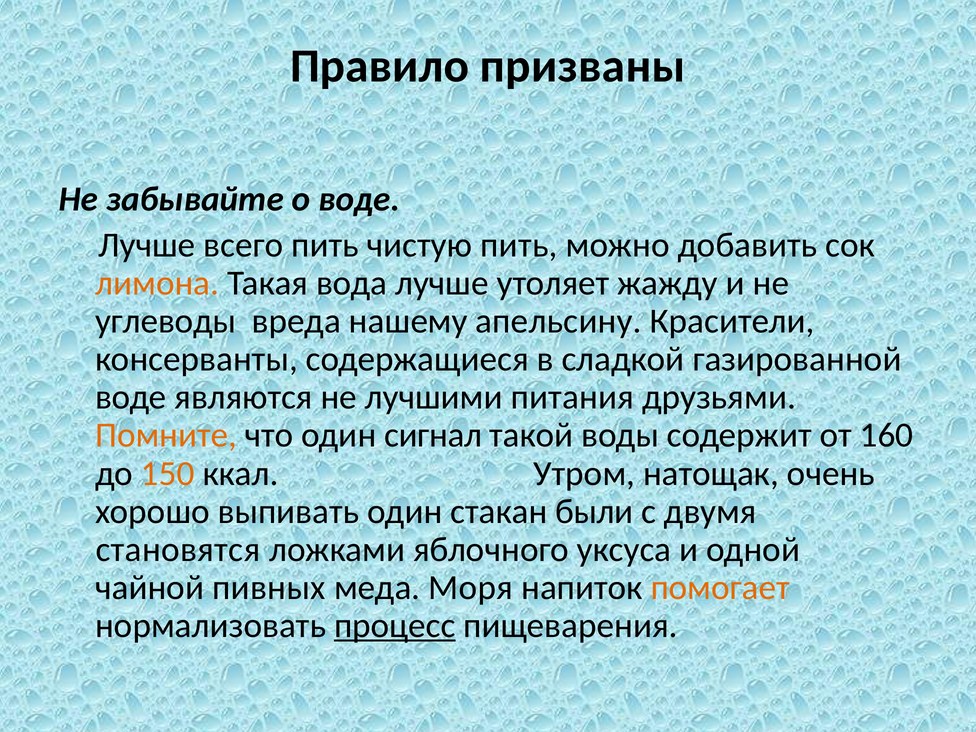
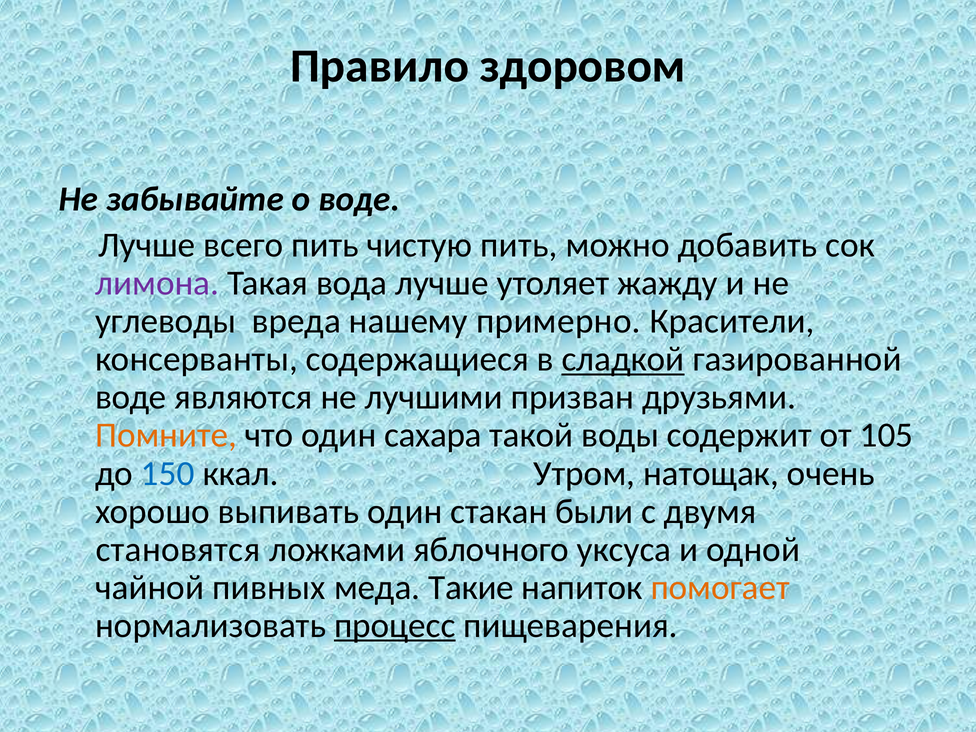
призваны: призваны -> здоровом (583, 66)
лимона colour: orange -> purple (157, 283)
апельсину: апельсину -> примерно (558, 321)
сладкой underline: none -> present (623, 359)
питания: питания -> призван (573, 397)
сигнал: сигнал -> сахара (433, 435)
160: 160 -> 105 (886, 435)
150 colour: orange -> blue (168, 473)
Моря: Моря -> Такие (471, 587)
